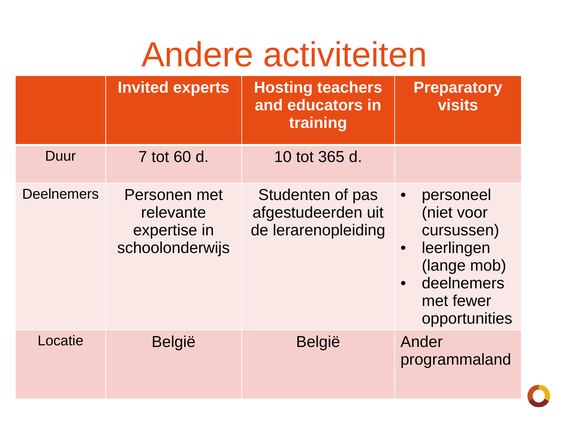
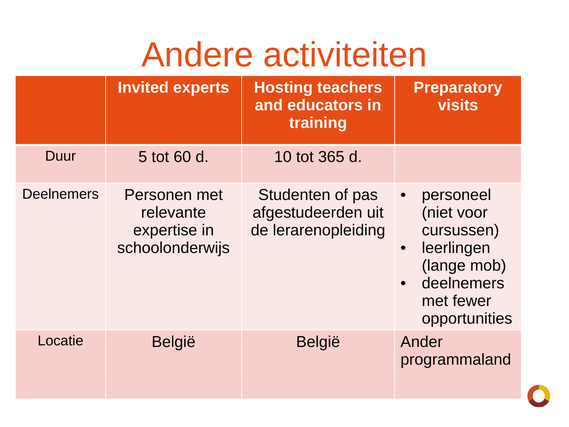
7: 7 -> 5 (143, 157)
